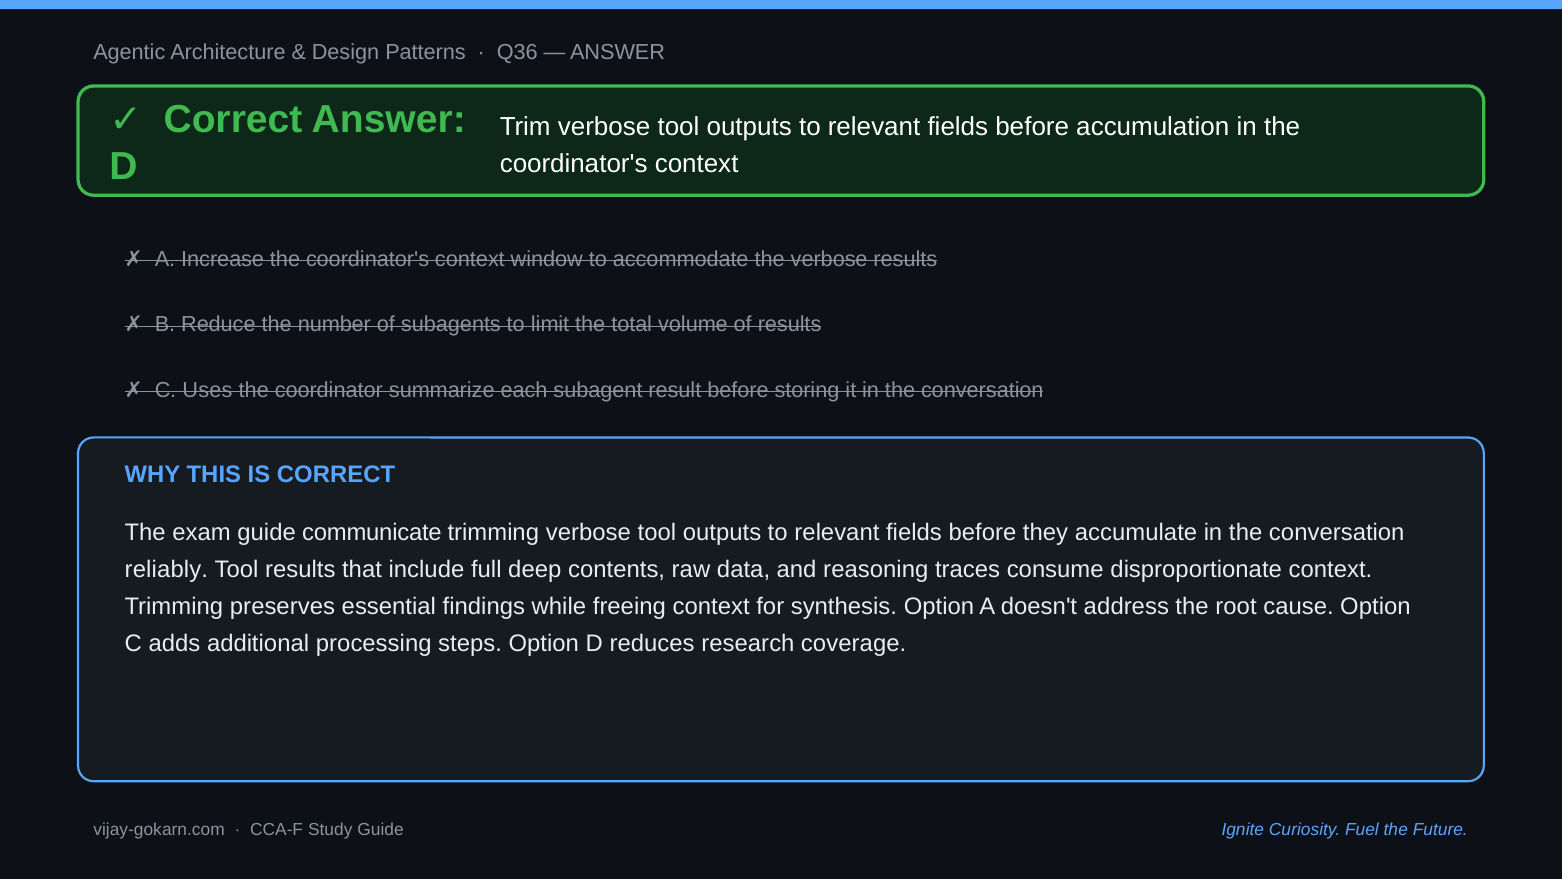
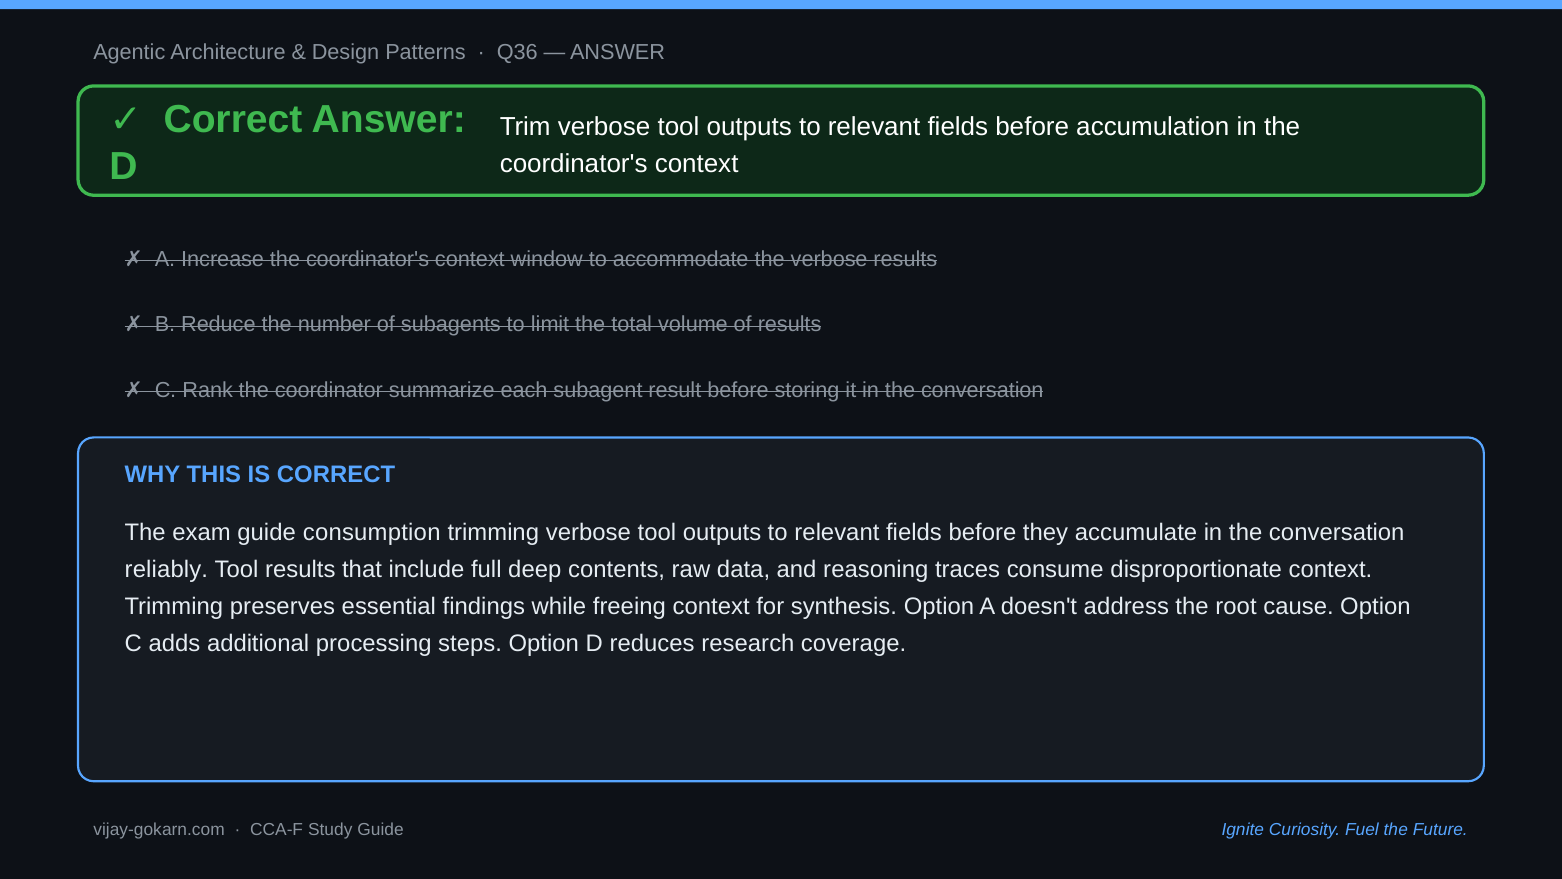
Uses: Uses -> Rank (208, 390)
communicate: communicate -> consumption (372, 532)
